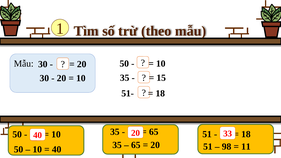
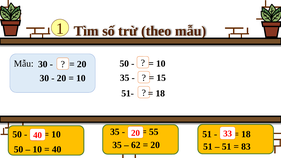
65: 65 -> 55 (154, 132)
65: 65 -> 62 (136, 145)
98: 98 -> 51 (227, 147)
11: 11 -> 83 (246, 147)
